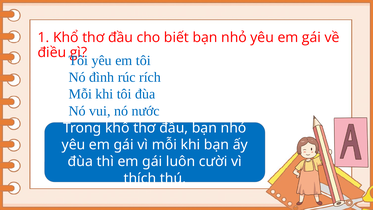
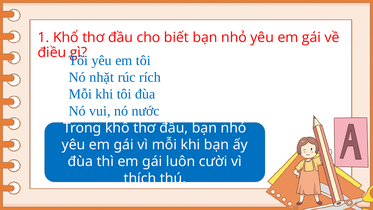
đình: đình -> nhặt (102, 77)
